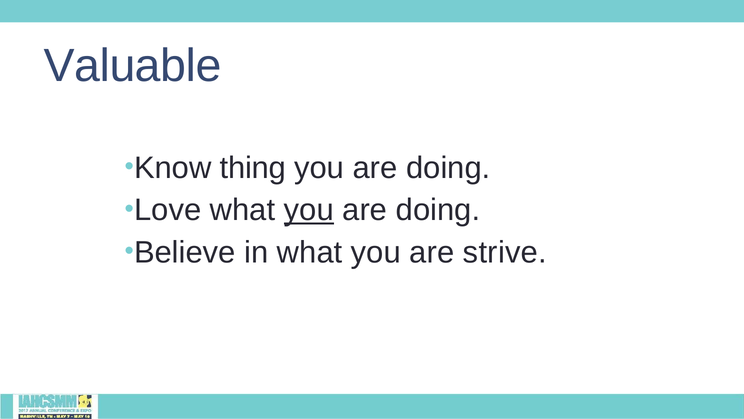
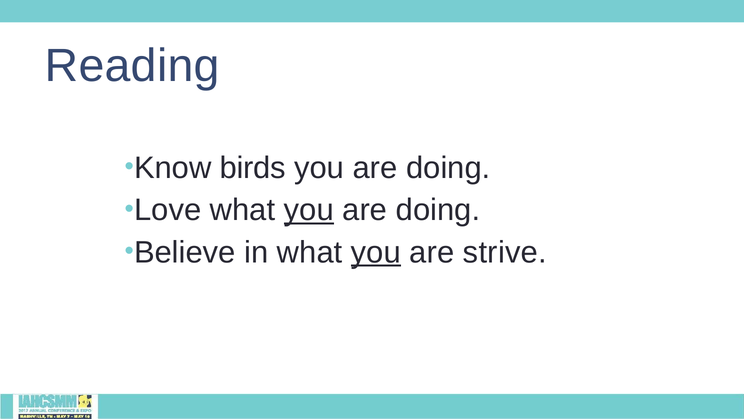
Valuable: Valuable -> Reading (132, 66)
thing: thing -> birds (253, 168)
you underline: none -> present (376, 252)
